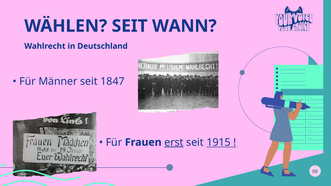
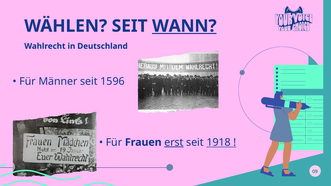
WANN underline: none -> present (184, 26)
1847: 1847 -> 1596 (113, 82)
1915: 1915 -> 1918 (219, 142)
